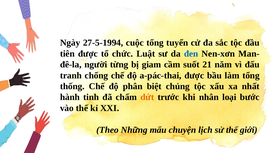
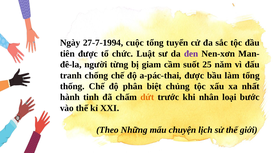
27-5-1994: 27-5-1994 -> 27-7-1994 (103, 43)
đen colour: blue -> purple (191, 54)
21: 21 -> 25 (207, 65)
